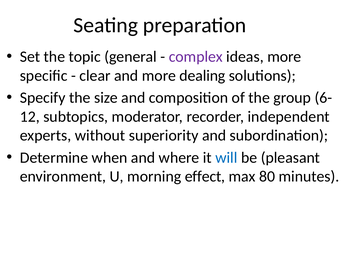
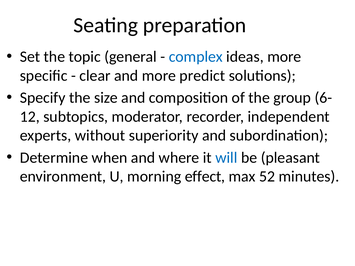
complex colour: purple -> blue (196, 57)
dealing: dealing -> predict (202, 76)
80: 80 -> 52 (267, 177)
